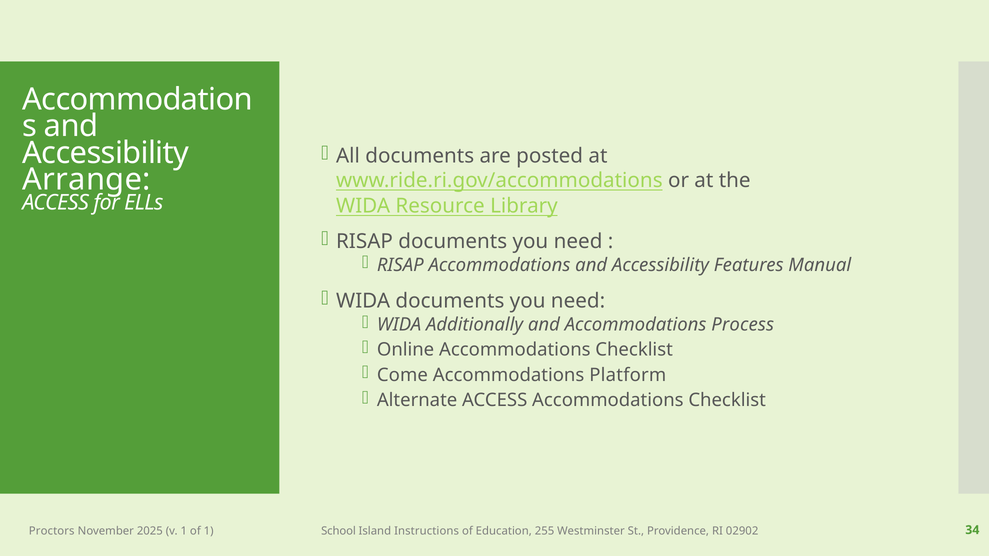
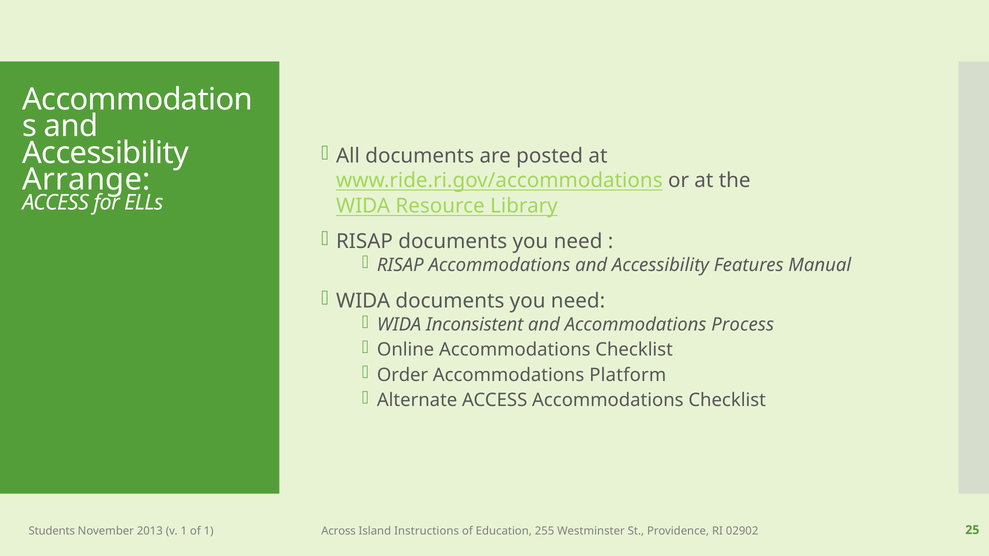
Additionally: Additionally -> Inconsistent (475, 325)
Come: Come -> Order (403, 375)
Proctors: Proctors -> Students (52, 531)
2025: 2025 -> 2013 (150, 531)
School: School -> Across (339, 531)
34: 34 -> 25 (972, 530)
